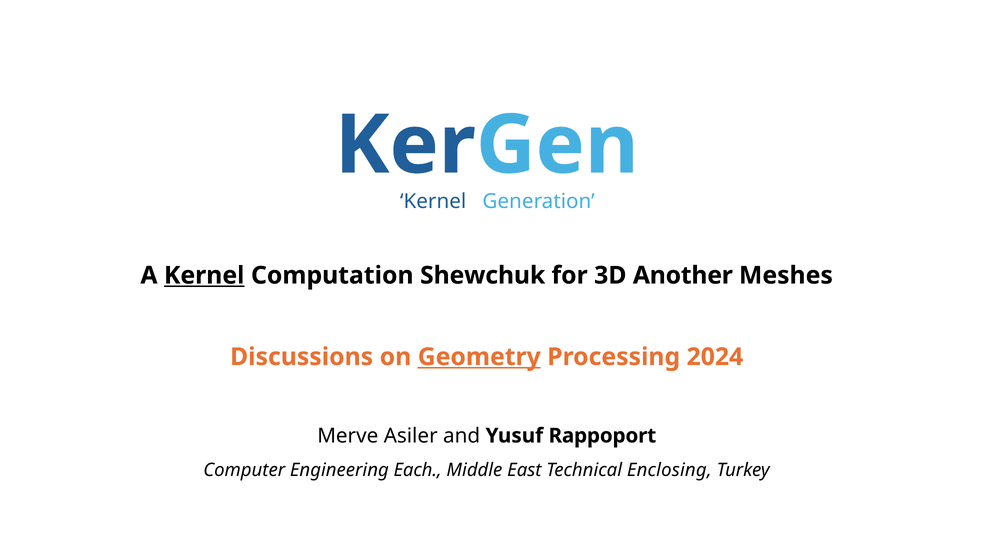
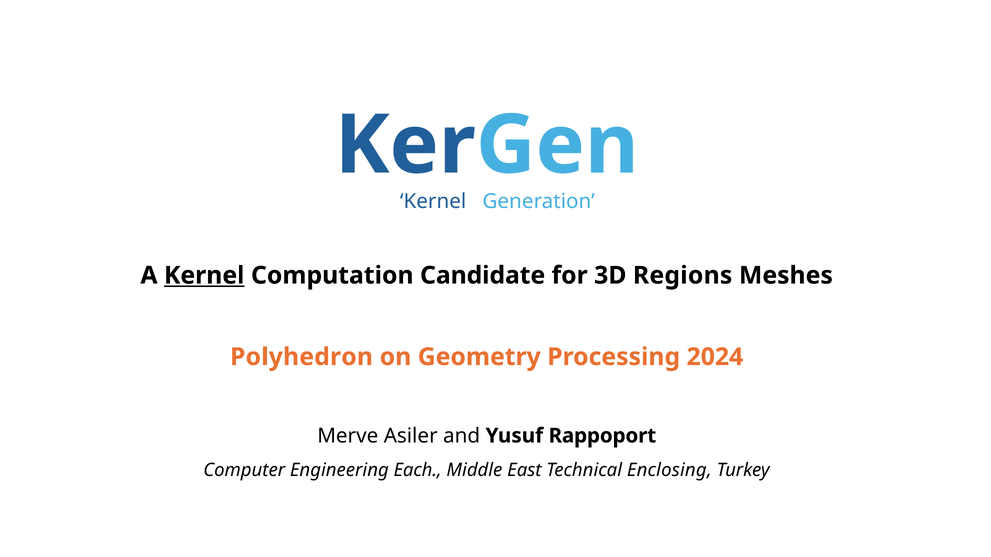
Shewchuk: Shewchuk -> Candidate (483, 276)
Another: Another -> Regions (683, 276)
Discussions: Discussions -> Polyhedron (302, 357)
Geometry underline: present -> none (479, 357)
